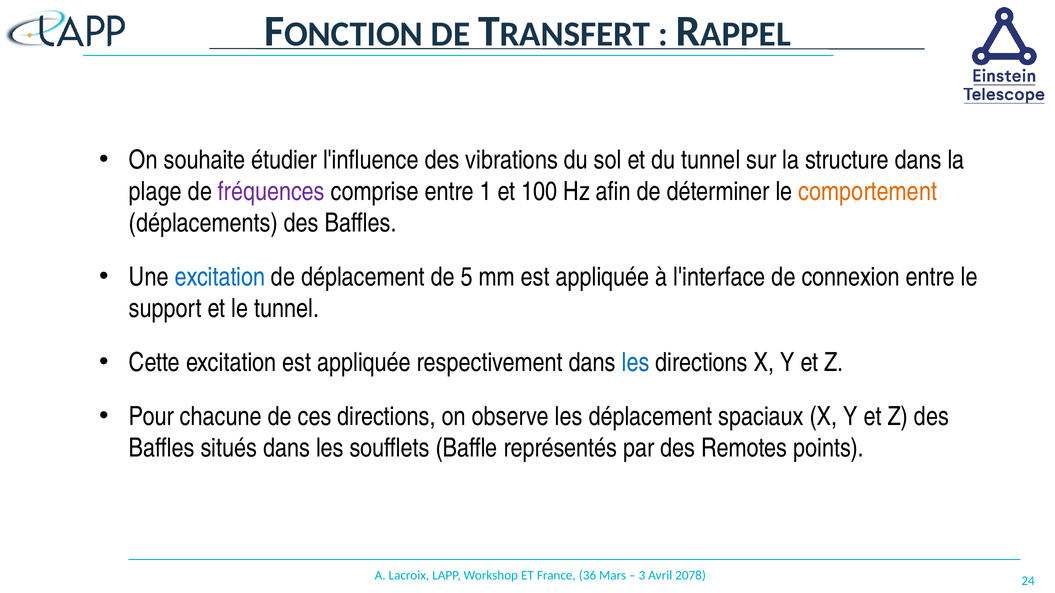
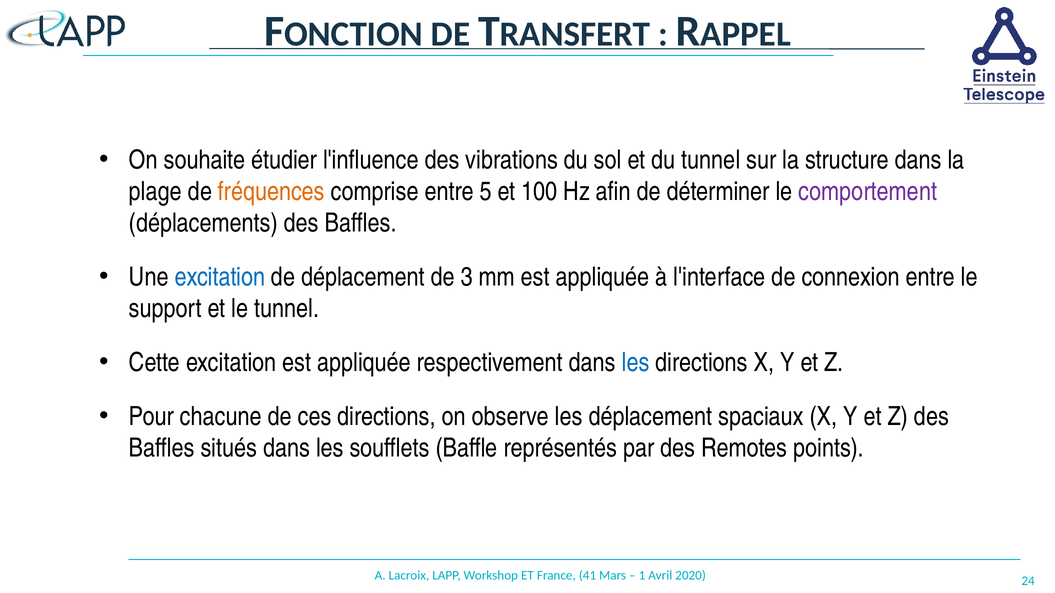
fréquences colour: purple -> orange (271, 192)
1: 1 -> 5 (486, 192)
comportement colour: orange -> purple (868, 192)
5: 5 -> 3 (467, 277)
36: 36 -> 41 (588, 576)
3: 3 -> 1 (642, 576)
2078: 2078 -> 2020 (691, 576)
